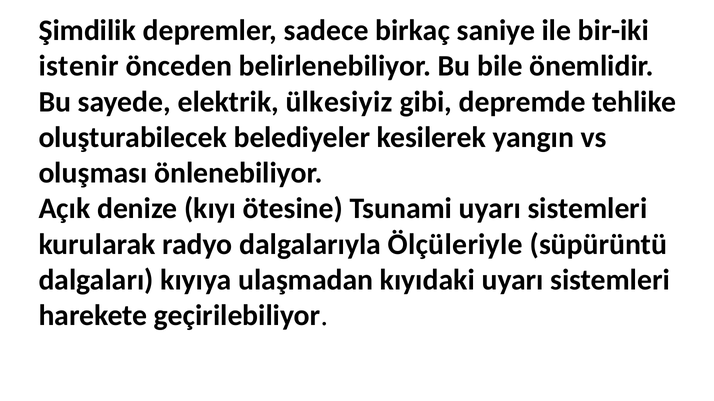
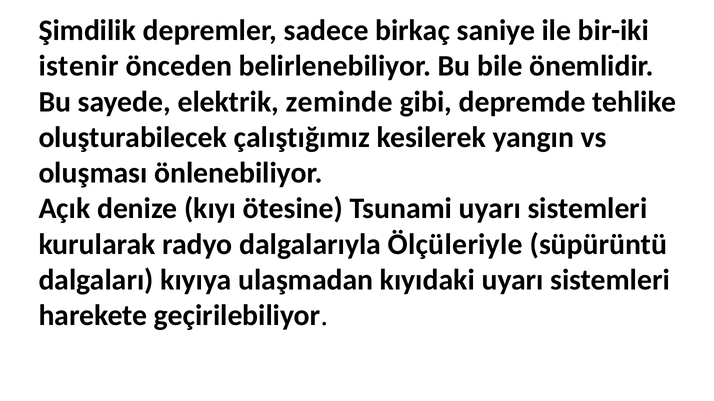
ülkesiyiz: ülkesiyiz -> zeminde (339, 102)
belediyeler: belediyeler -> çalıştığımız (302, 138)
